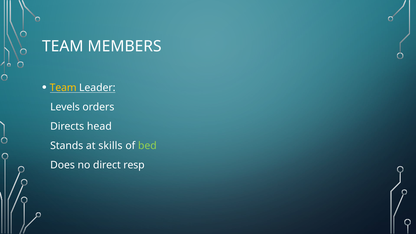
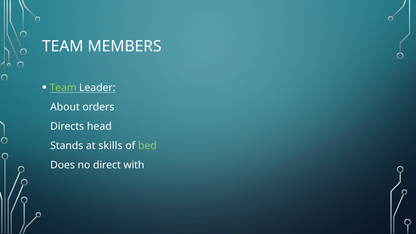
Team colour: yellow -> light green (63, 88)
Levels: Levels -> About (65, 107)
resp: resp -> with (134, 165)
